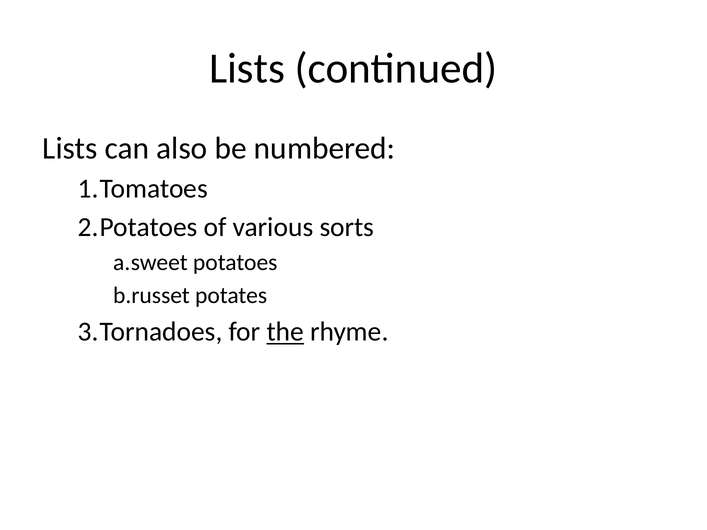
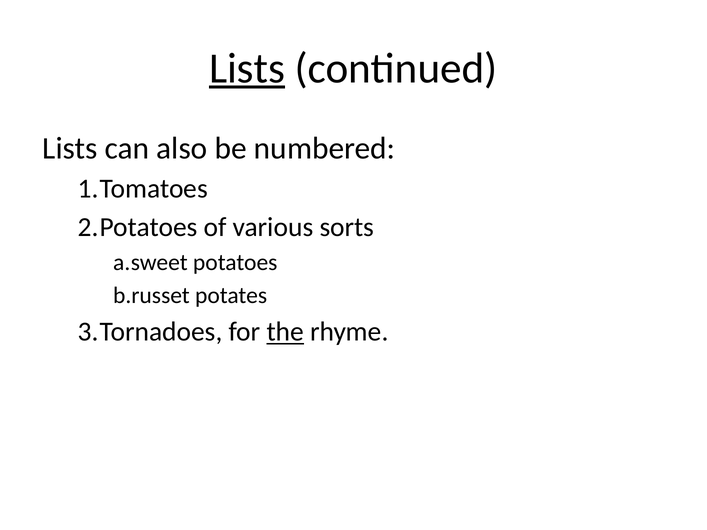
Lists underline: none -> present (247, 68)
